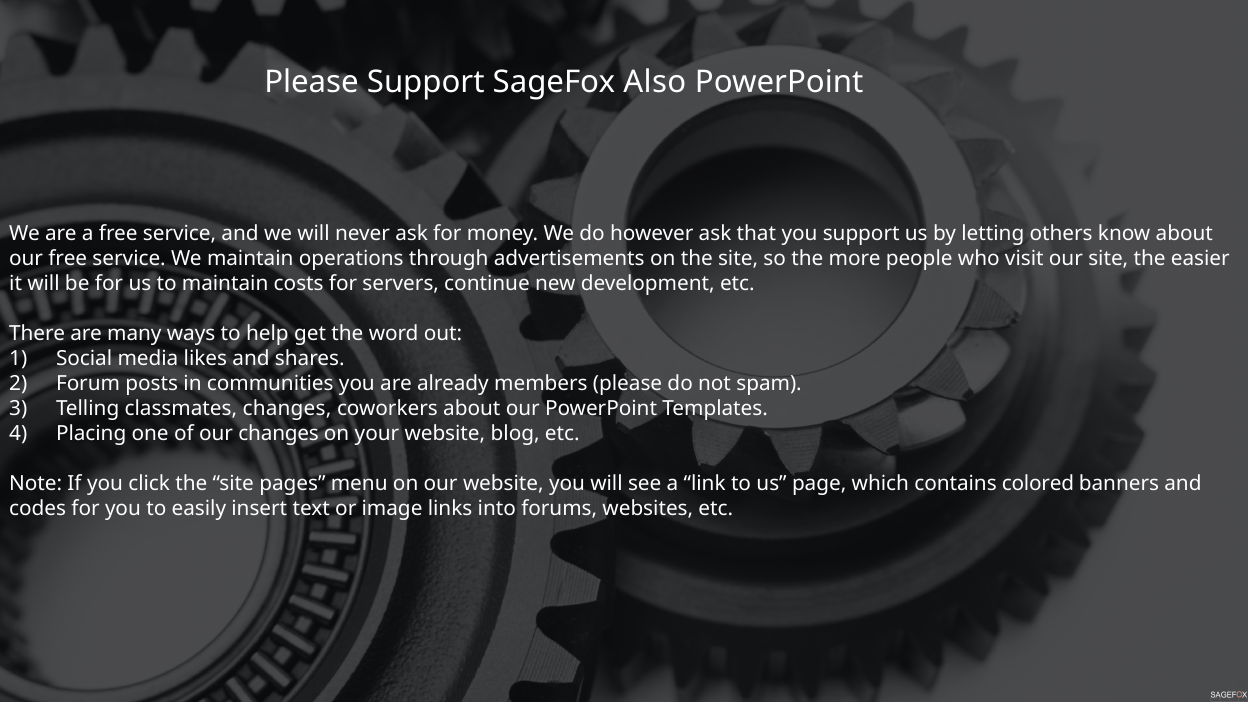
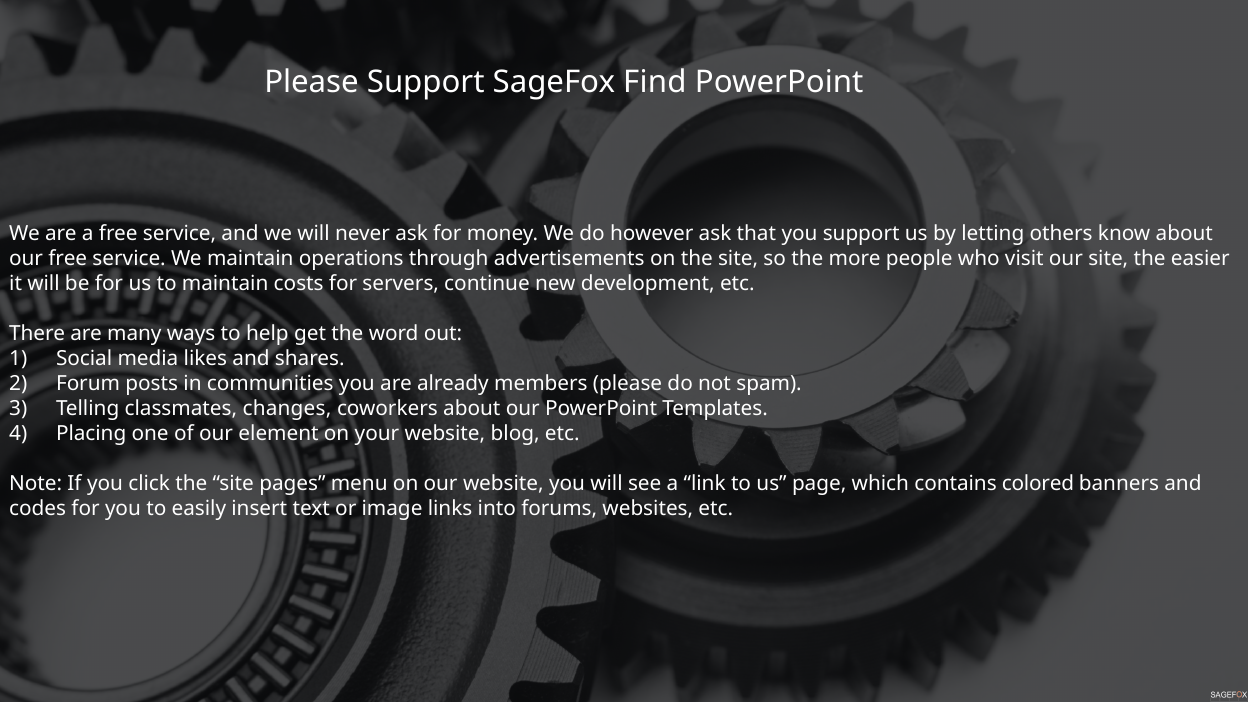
Also: Also -> Find (655, 82)
our changes: changes -> element (279, 433)
